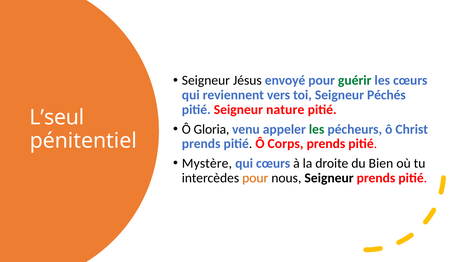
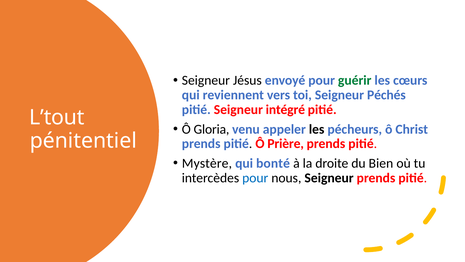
nature: nature -> intégré (285, 110)
L’seul: L’seul -> L’tout (57, 117)
les colour: green -> black (317, 129)
Corps: Corps -> Prière (286, 144)
qui cœurs: cœurs -> bonté (273, 163)
pour colour: orange -> blue (255, 178)
